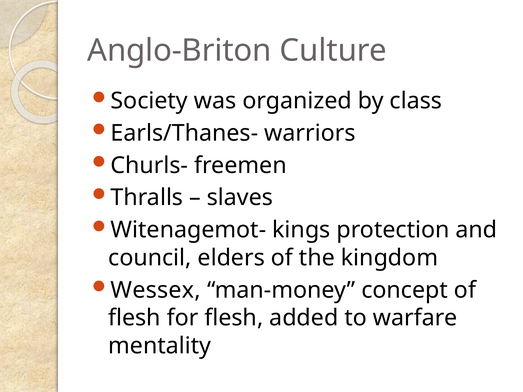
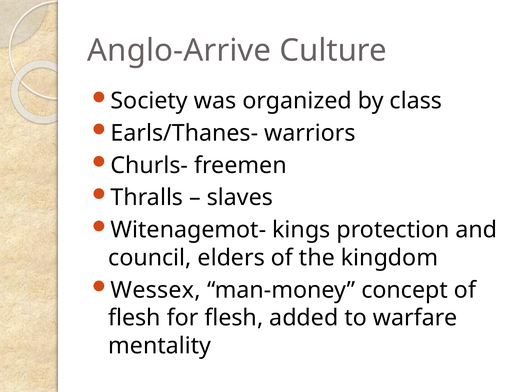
Anglo-Briton: Anglo-Briton -> Anglo-Arrive (179, 51)
